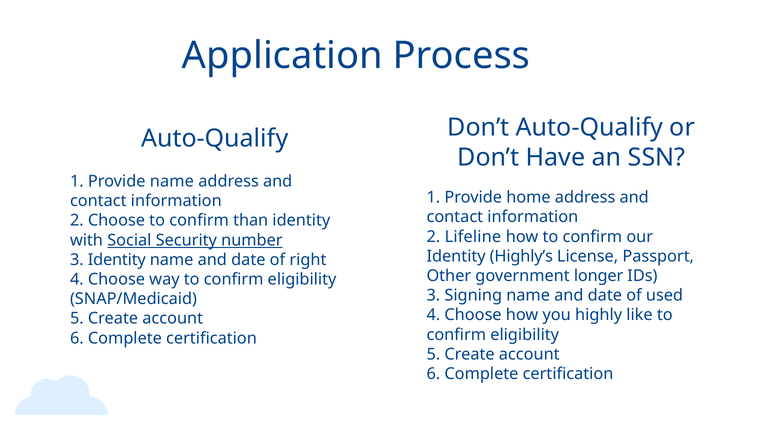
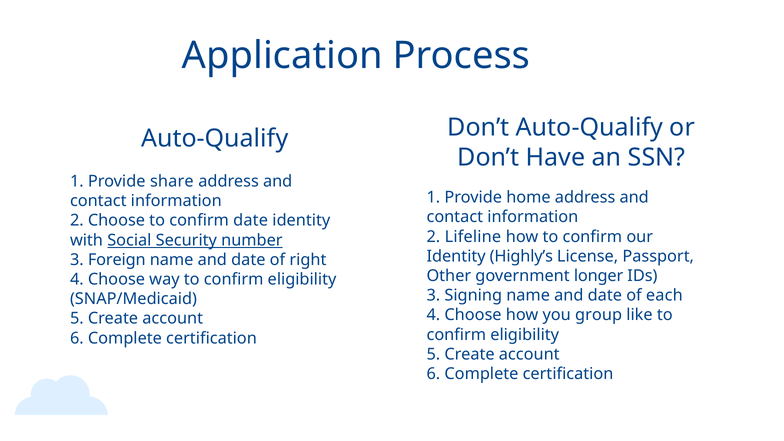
Provide name: name -> share (172, 181)
confirm than: than -> date (251, 221)
3 Identity: Identity -> Foreign (117, 260)
used: used -> each (664, 295)
highly: highly -> group (599, 315)
